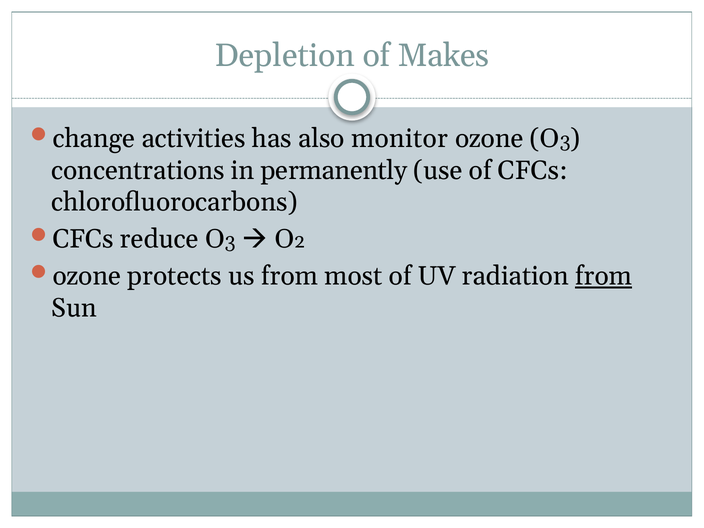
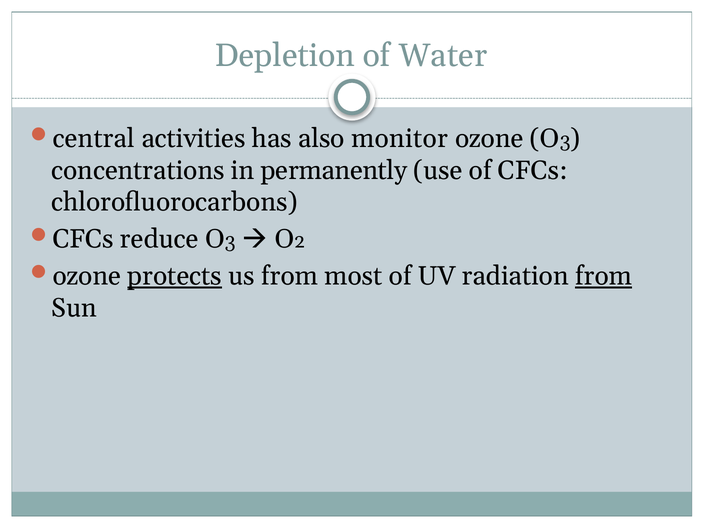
Makes: Makes -> Water (443, 55)
change: change -> central (94, 139)
protects underline: none -> present (175, 276)
